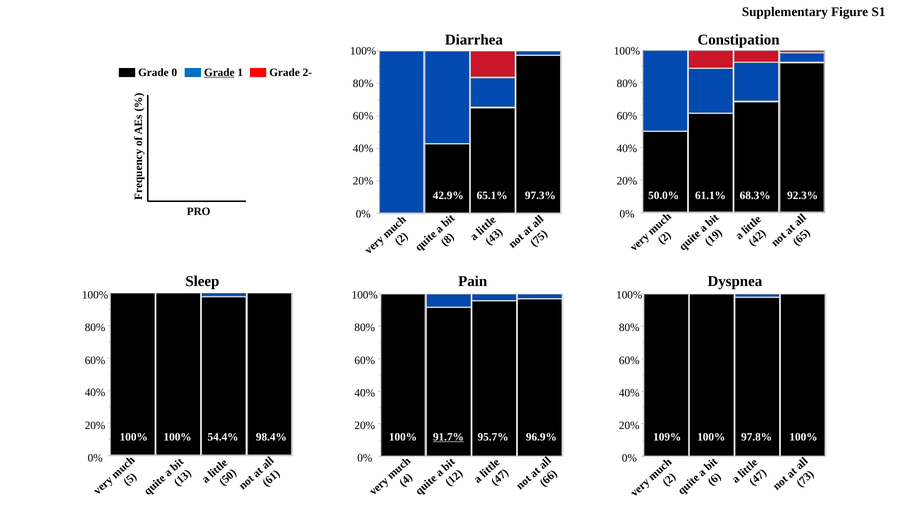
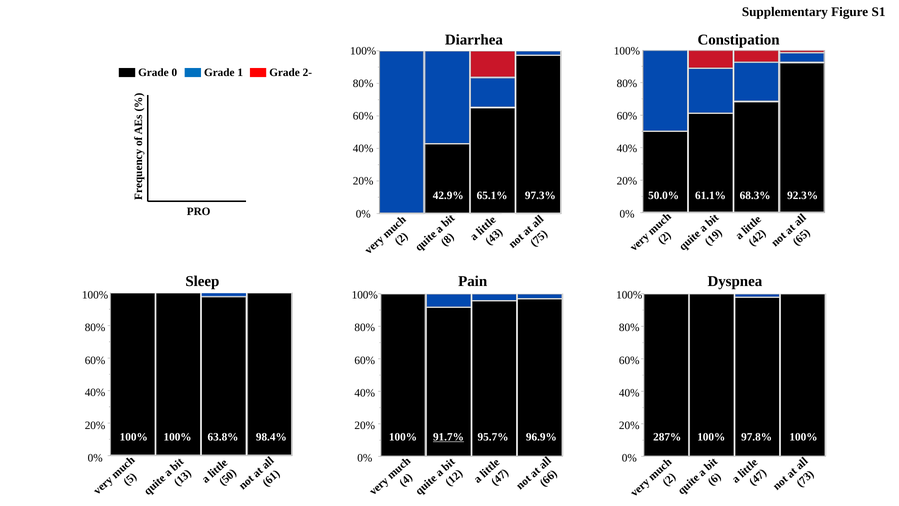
Grade underline: present -> none (219, 72)
54.4%: 54.4% -> 63.8% (223, 437)
109%: 109% -> 287% (667, 437)
